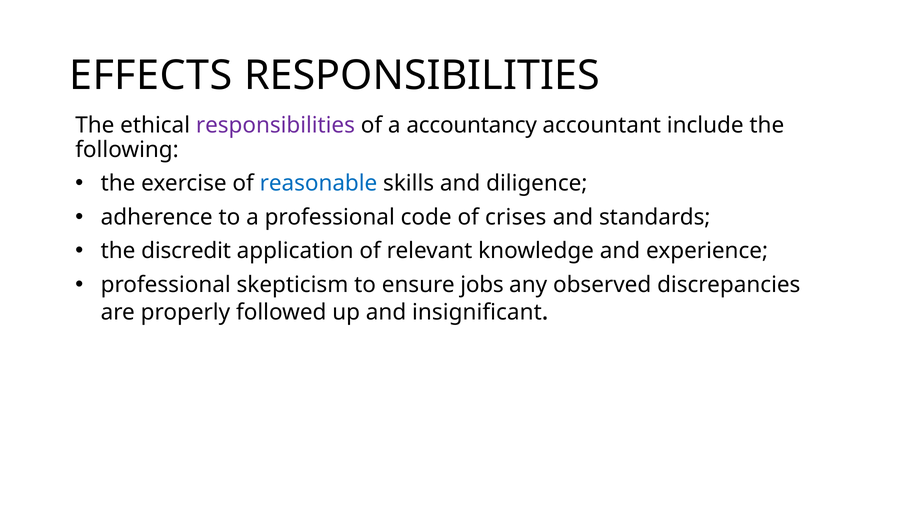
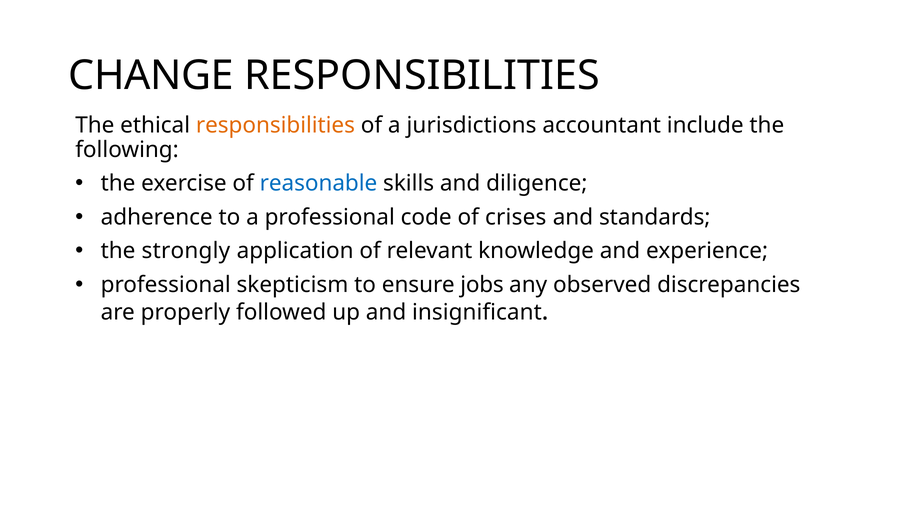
EFFECTS: EFFECTS -> CHANGE (151, 76)
responsibilities colour: purple -> orange (275, 125)
accountancy: accountancy -> jurisdictions (471, 125)
discredit: discredit -> strongly (186, 251)
